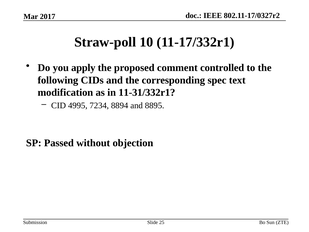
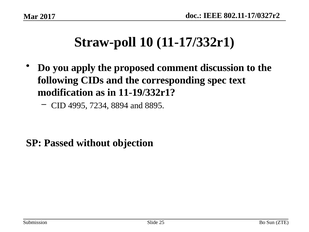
controlled: controlled -> discussion (222, 68)
11-31/332r1: 11-31/332r1 -> 11-19/332r1 (147, 92)
